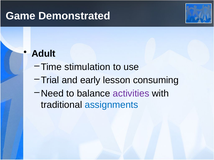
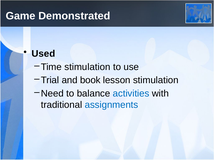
Adult: Adult -> Used (43, 54)
early: early -> book (90, 80)
lesson consuming: consuming -> stimulation (156, 80)
activities colour: purple -> blue (131, 94)
